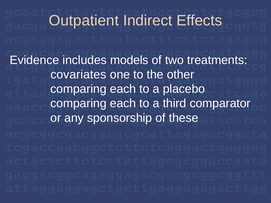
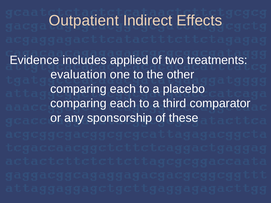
models: models -> applied (129, 60)
covariates: covariates -> evaluation (78, 75)
